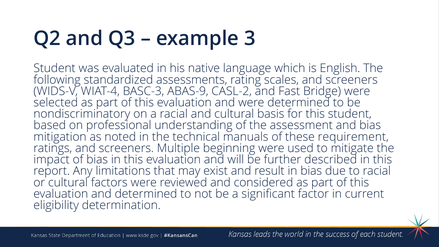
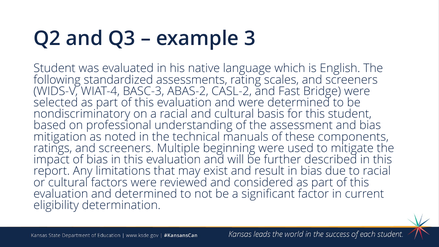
ABAS-9: ABAS-9 -> ABAS-2 (188, 91)
requirement: requirement -> components (353, 137)
